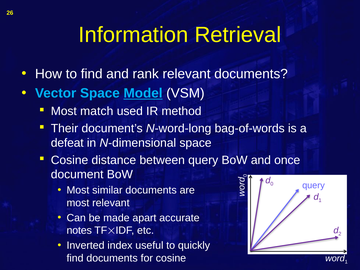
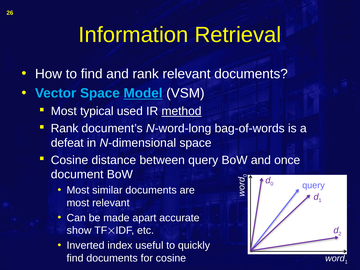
match: match -> typical (97, 111)
method underline: none -> present (181, 111)
Their: Their -> Rank (65, 128)
notes: notes -> show (79, 230)
